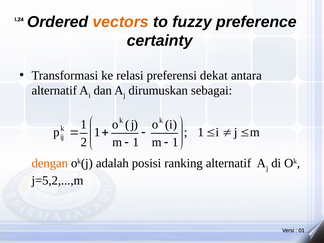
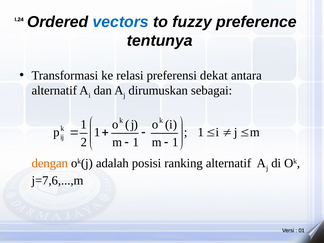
vectors colour: orange -> blue (121, 22)
certainty: certainty -> tentunya (160, 41)
j=5,2,...,m: j=5,2,...,m -> j=7,6,...,m (57, 180)
